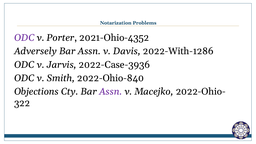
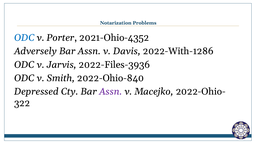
ODC colour: purple -> blue (24, 38)
2022-Case-3936: 2022-Case-3936 -> 2022-Files-3936 (114, 65)
Objections: Objections -> Depressed (36, 92)
